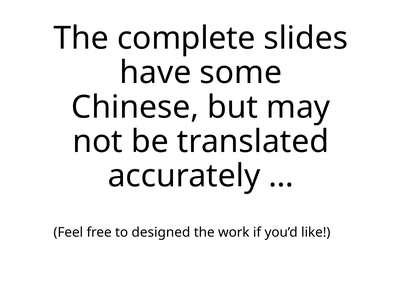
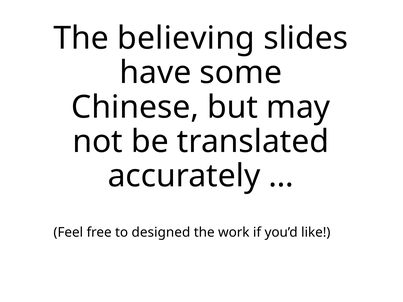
complete: complete -> believing (186, 38)
